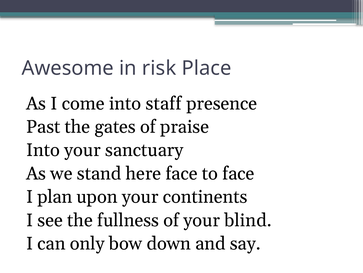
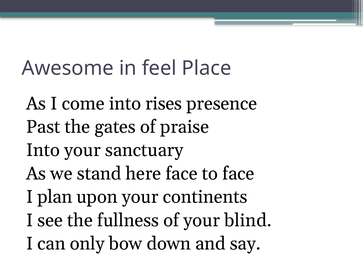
risk: risk -> feel (159, 68)
staff: staff -> rises (164, 103)
